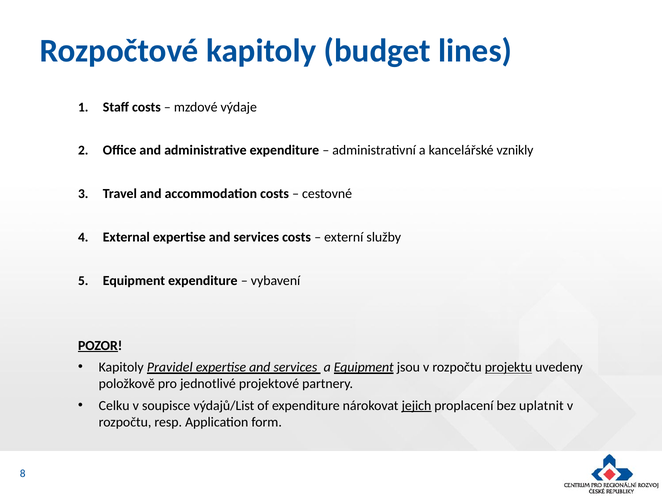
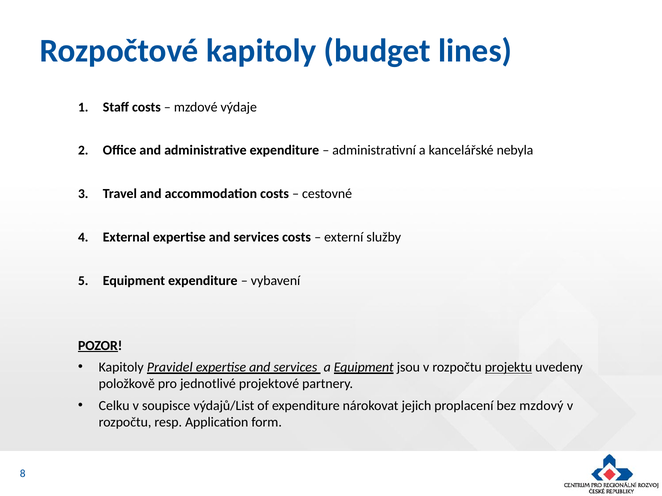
vznikly: vznikly -> nebyla (515, 151)
jejich underline: present -> none (416, 406)
uplatnit: uplatnit -> mzdový (541, 406)
